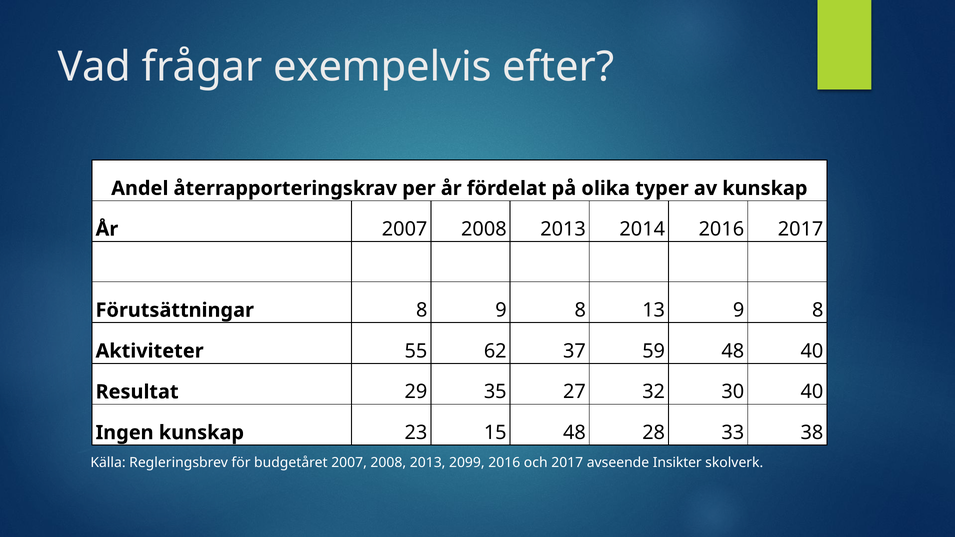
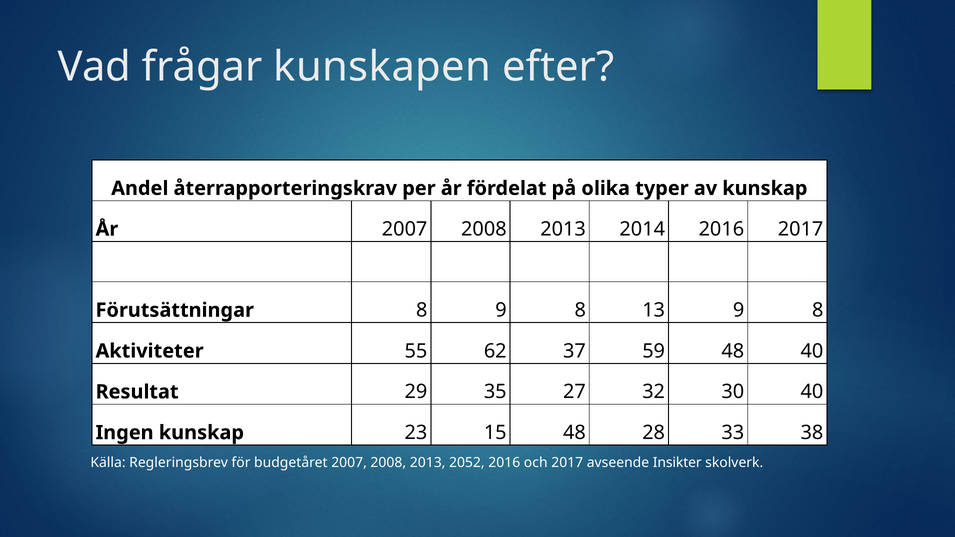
exempelvis: exempelvis -> kunskapen (382, 67)
2099: 2099 -> 2052 (467, 463)
